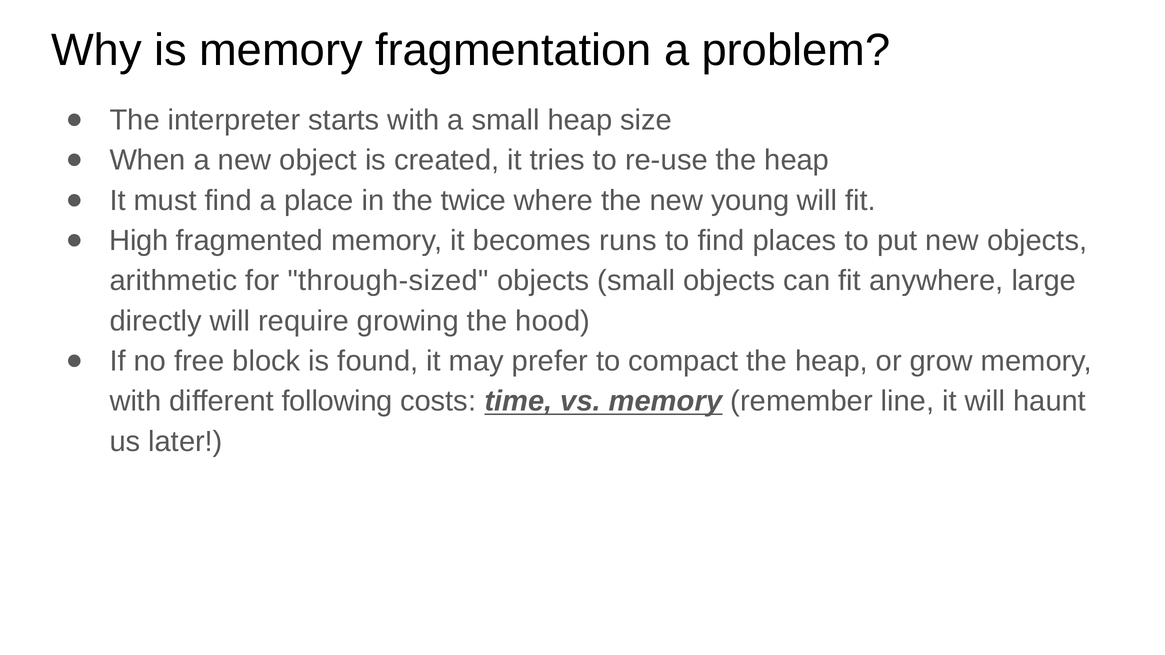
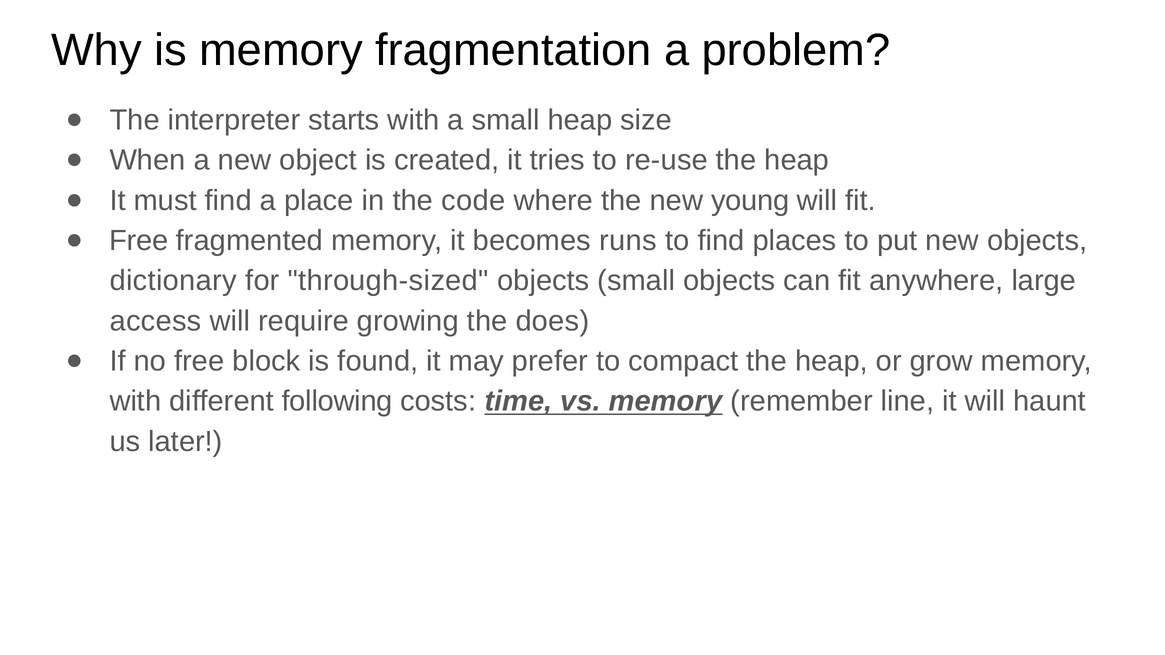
twice: twice -> code (473, 201)
High: High -> Free (139, 241)
arithmetic: arithmetic -> dictionary (173, 281)
directly: directly -> access (156, 321)
hood: hood -> does (553, 321)
